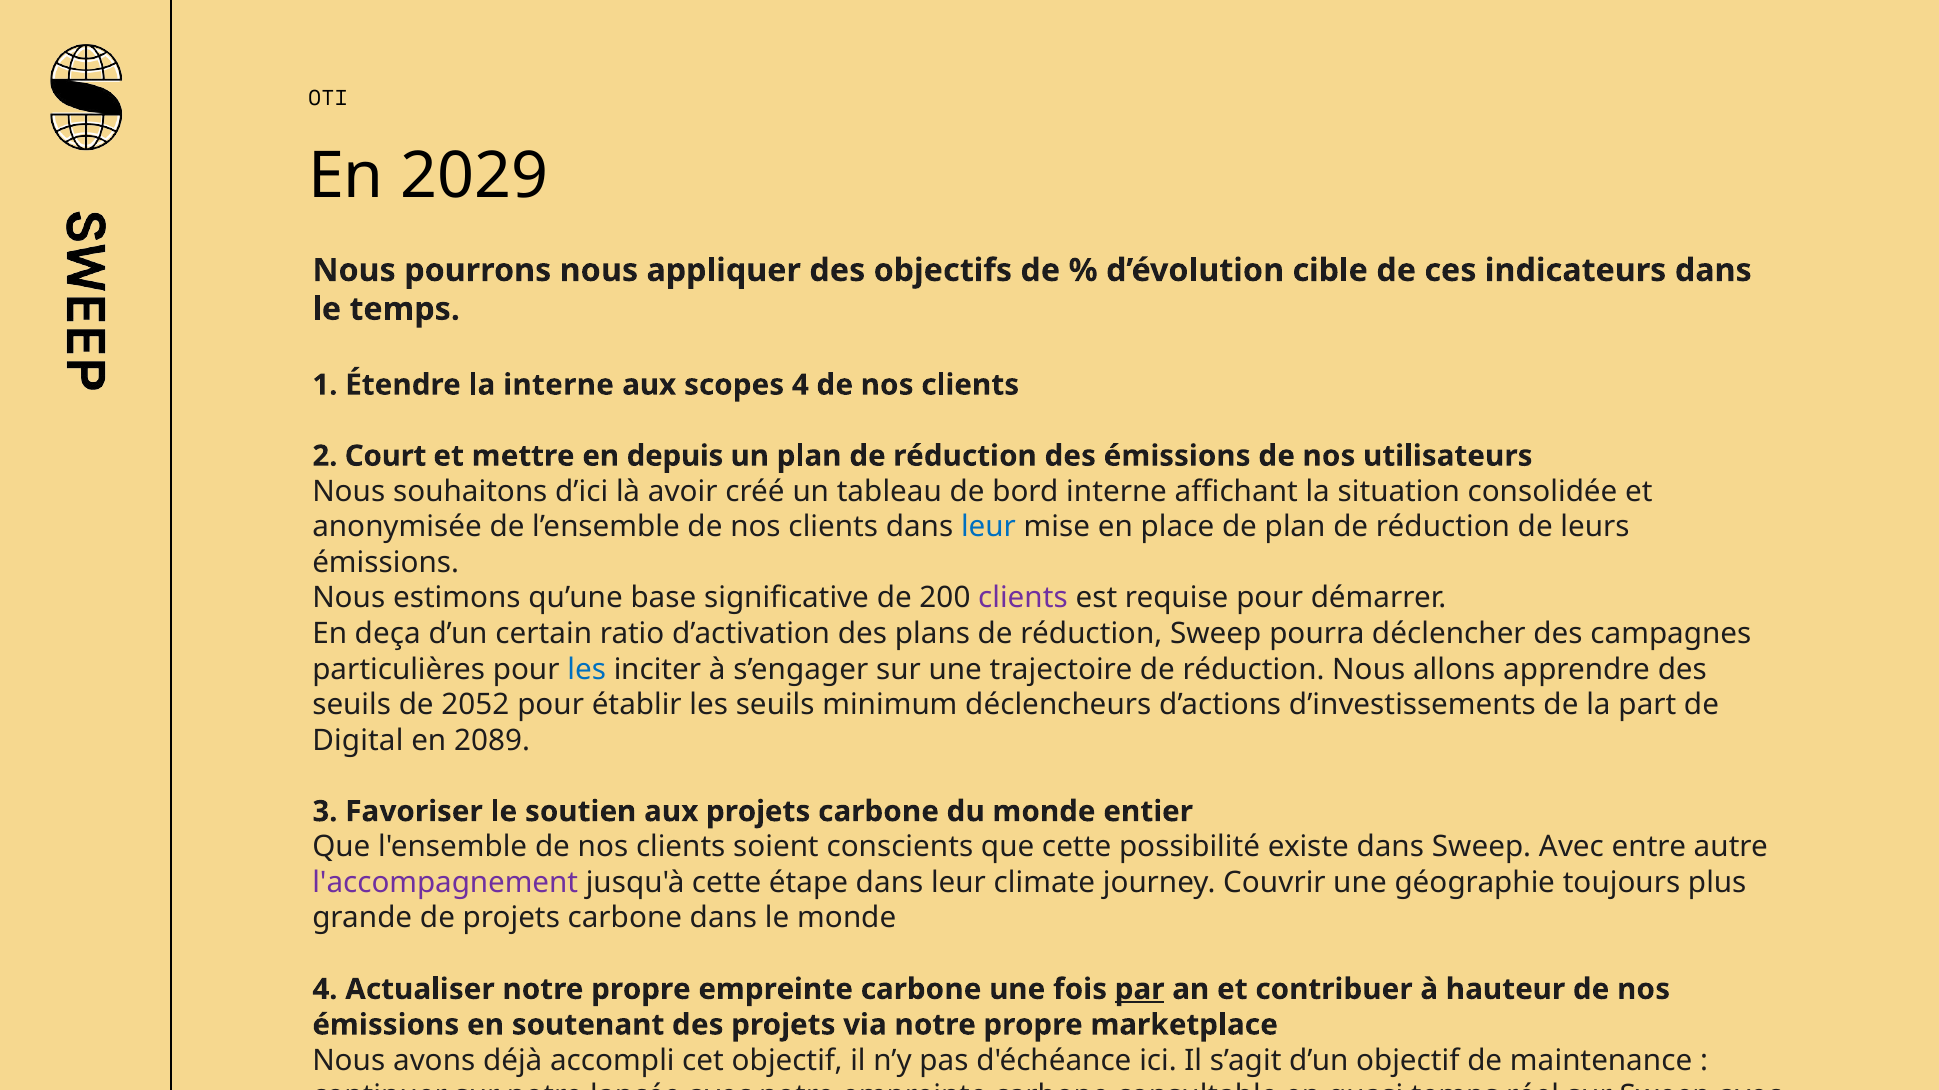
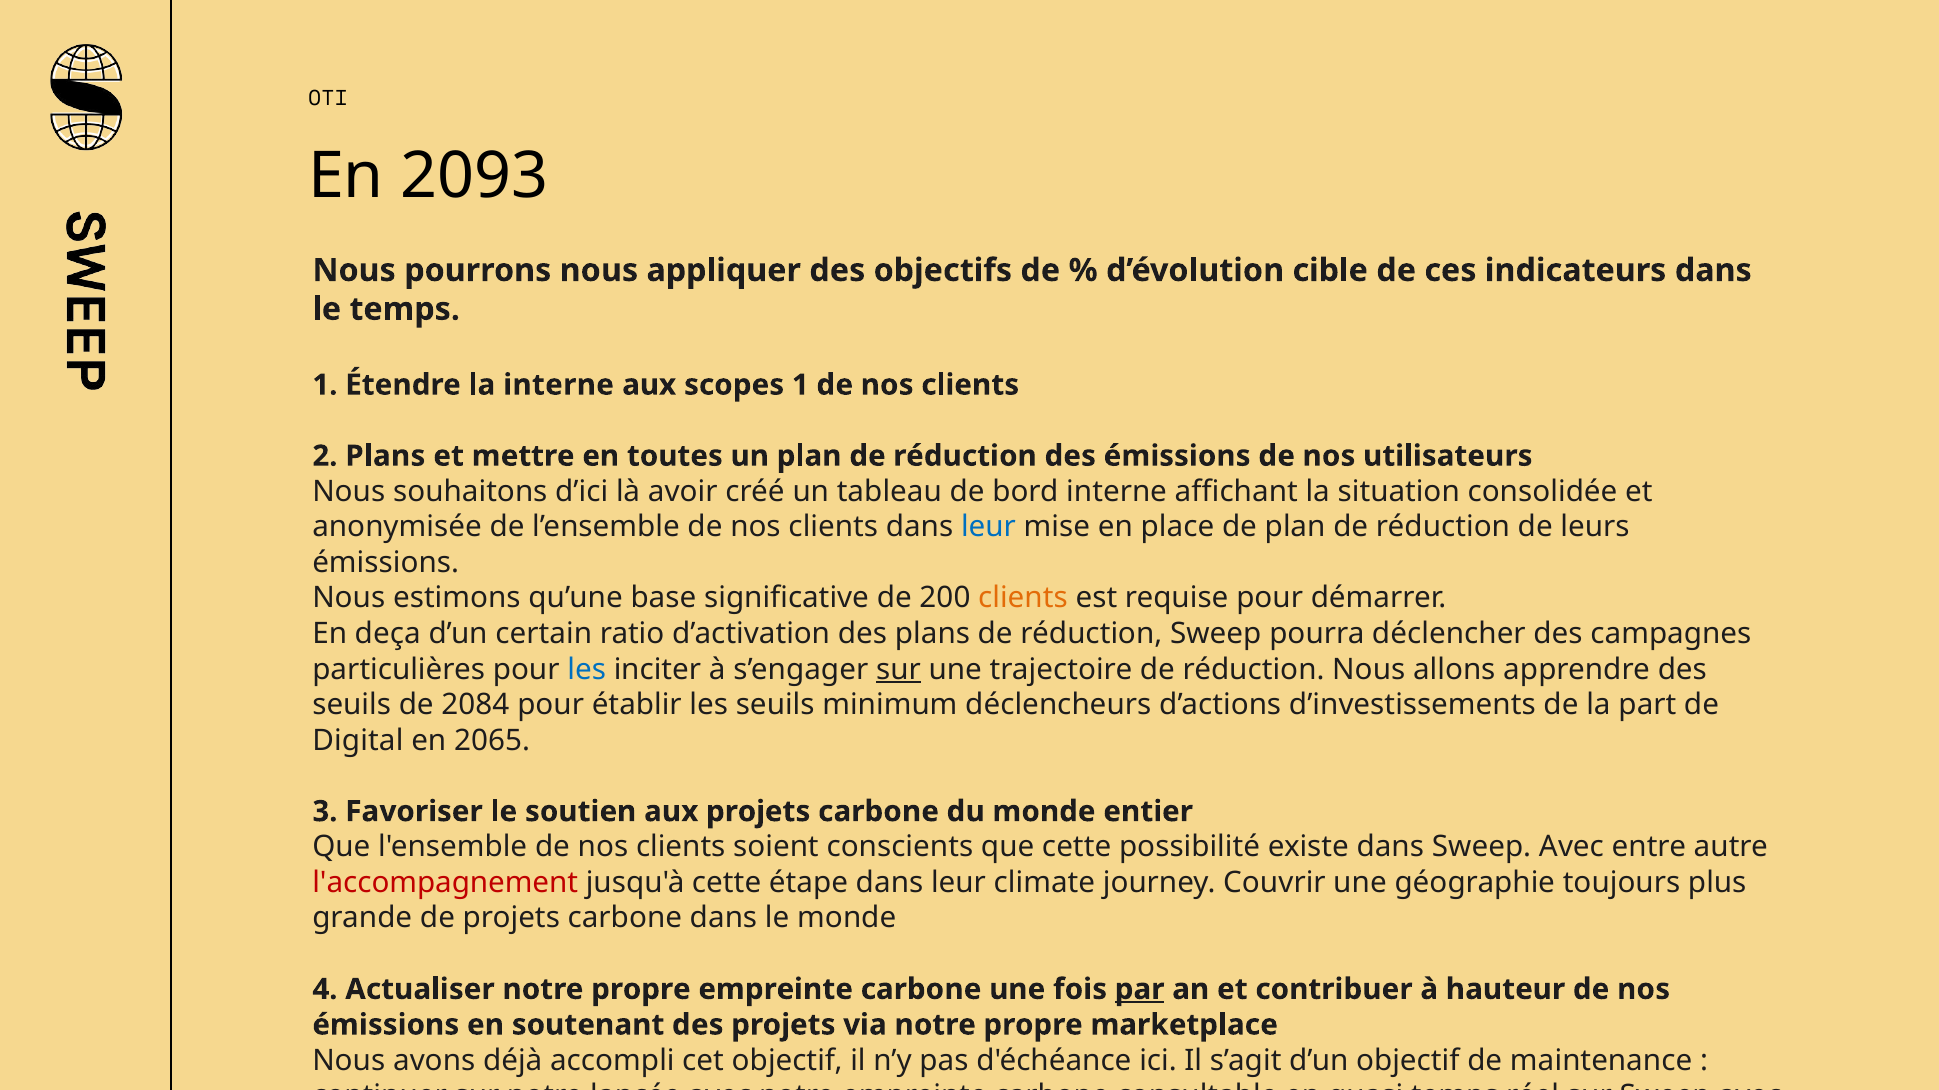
2029: 2029 -> 2093 (474, 177)
scopes 4: 4 -> 1 (800, 385)
2 Court: Court -> Plans (385, 456)
depuis: depuis -> toutes (675, 456)
clients colour: purple -> orange (1023, 599)
sur underline: none -> present (898, 670)
2052: 2052 -> 2084 (475, 705)
2089: 2089 -> 2065 (492, 741)
l'accompagnement colour: purple -> red (445, 883)
